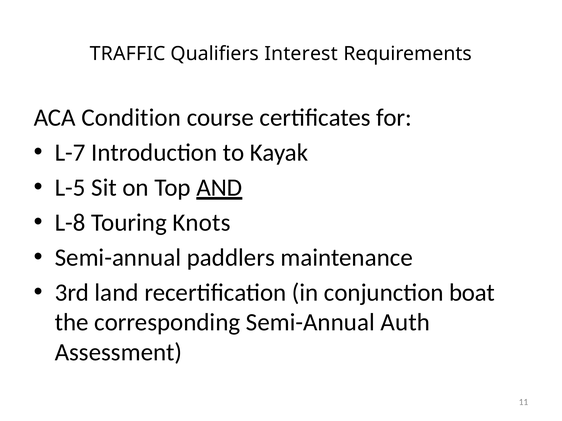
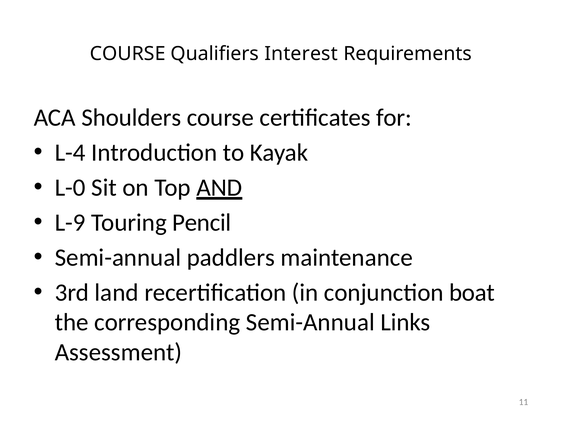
TRAFFIC: TRAFFIC -> COURSE (128, 54)
Condition: Condition -> Shoulders (131, 118)
L-7: L-7 -> L-4 (70, 153)
L-5: L-5 -> L-0 (70, 188)
L-8: L-8 -> L-9 (70, 223)
Knots: Knots -> Pencil (202, 223)
Auth: Auth -> Links (405, 323)
